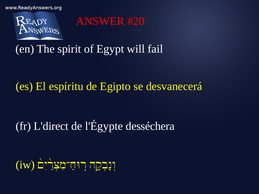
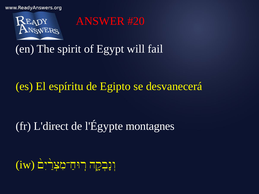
desséchera: desséchera -> montagnes (150, 126)
